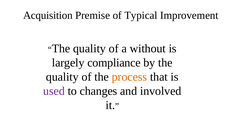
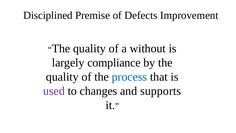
Acquisition: Acquisition -> Disciplined (48, 15)
Typical: Typical -> Defects (141, 15)
process colour: orange -> blue (129, 77)
involved: involved -> supports (161, 91)
